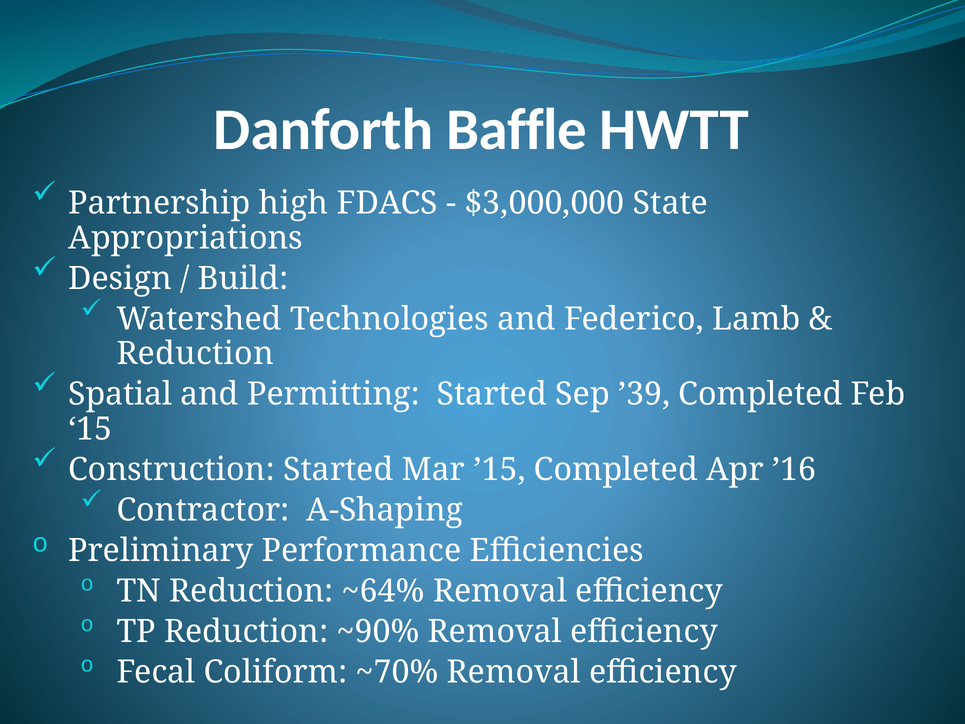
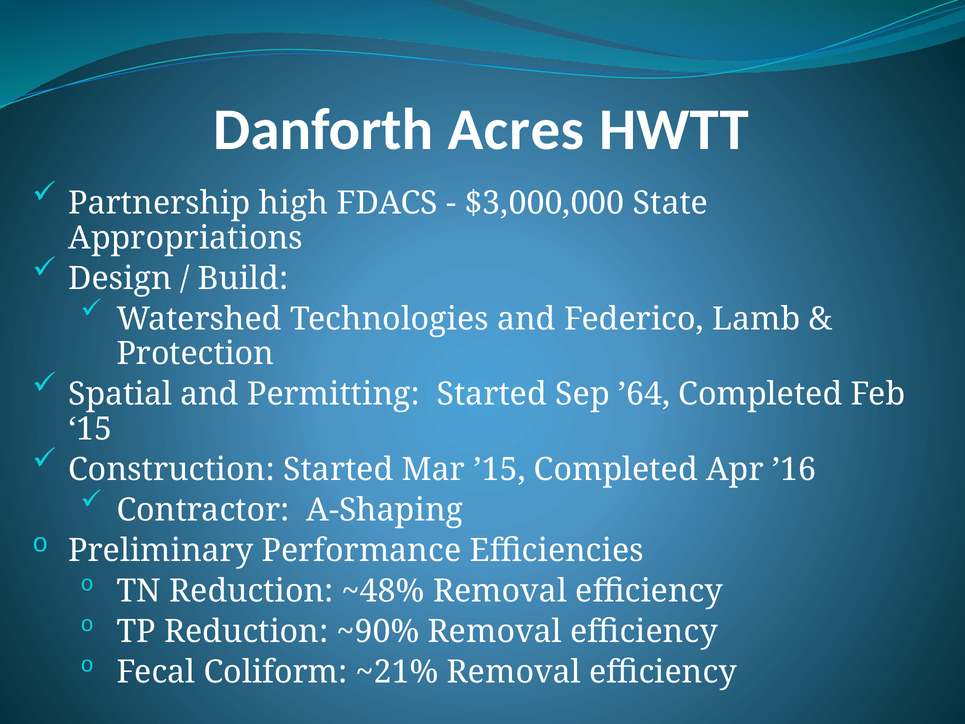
Baffle: Baffle -> Acres (516, 130)
Reduction: Reduction -> Protection (195, 354)
’39: ’39 -> ’64 (644, 394)
~64%: ~64% -> ~48% (383, 591)
~70%: ~70% -> ~21% (397, 672)
